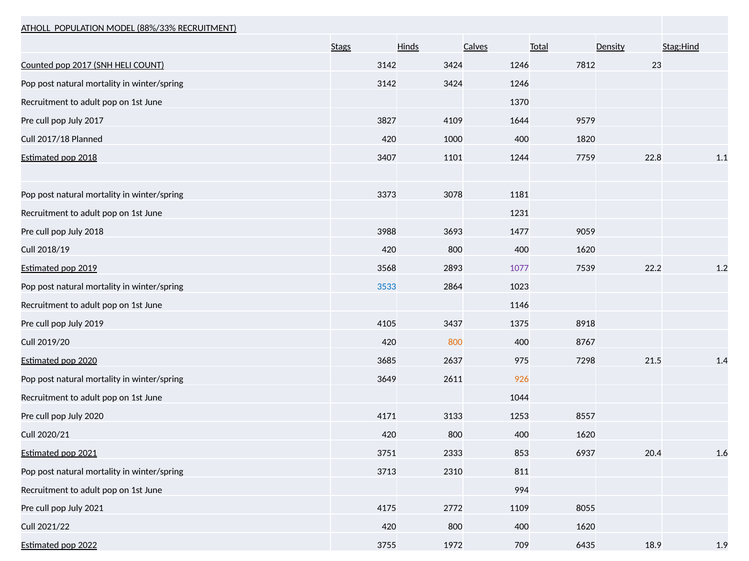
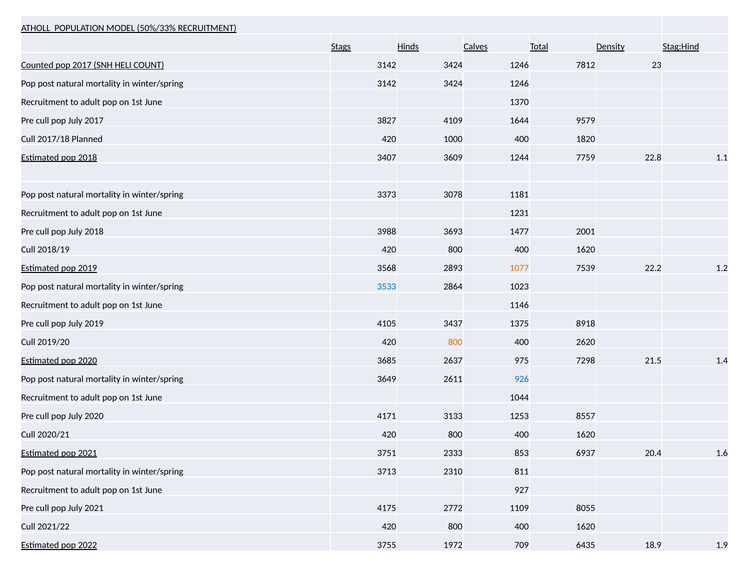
88%/33%: 88%/33% -> 50%/33% (156, 28)
1101: 1101 -> 3609 (453, 158)
9059: 9059 -> 2001 (586, 232)
1077 colour: purple -> orange (519, 269)
8767: 8767 -> 2620 (586, 343)
926 colour: orange -> blue (522, 380)
994: 994 -> 927 (522, 491)
